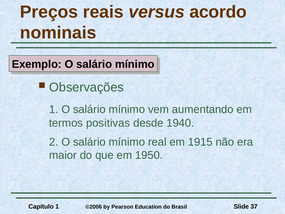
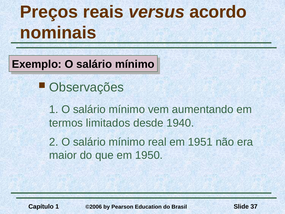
positivas: positivas -> limitados (108, 123)
1915: 1915 -> 1951 (200, 142)
